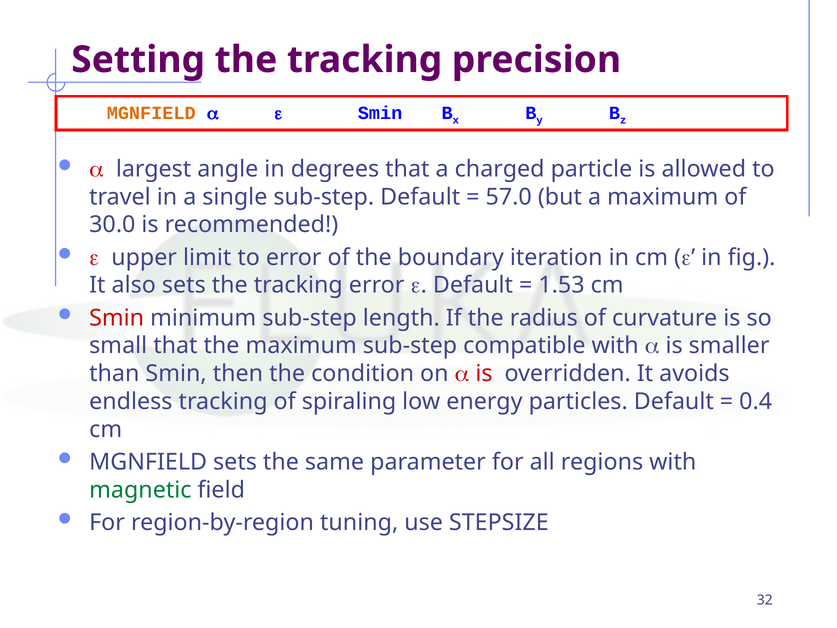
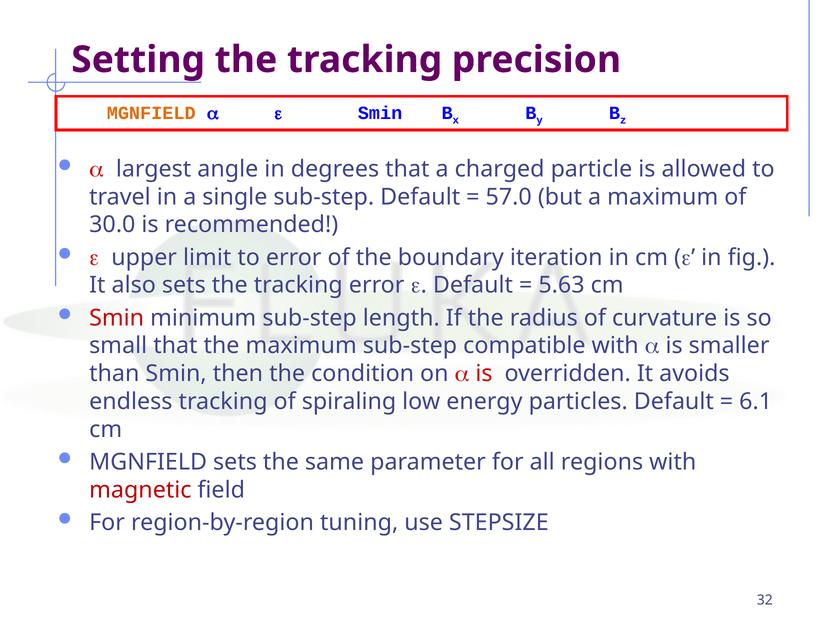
1.53: 1.53 -> 5.63 (562, 285)
0.4: 0.4 -> 6.1 (756, 401)
magnetic colour: green -> red (140, 490)
